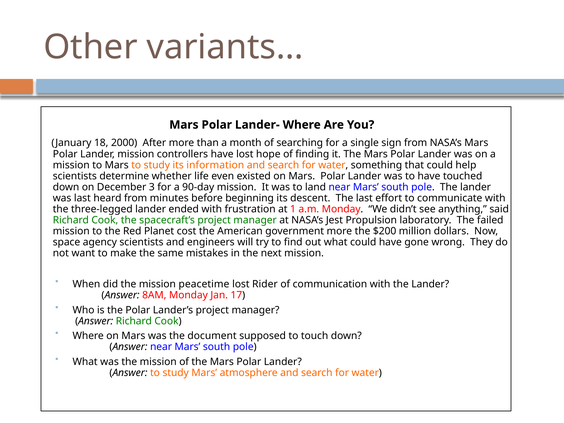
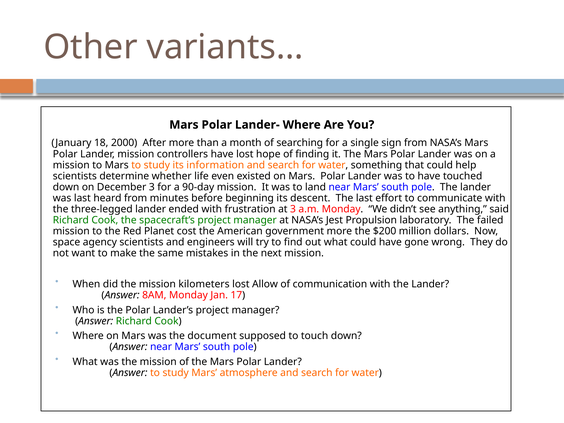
at 1: 1 -> 3 (293, 209)
peacetime: peacetime -> kilometers (204, 284)
Rider: Rider -> Allow (265, 284)
